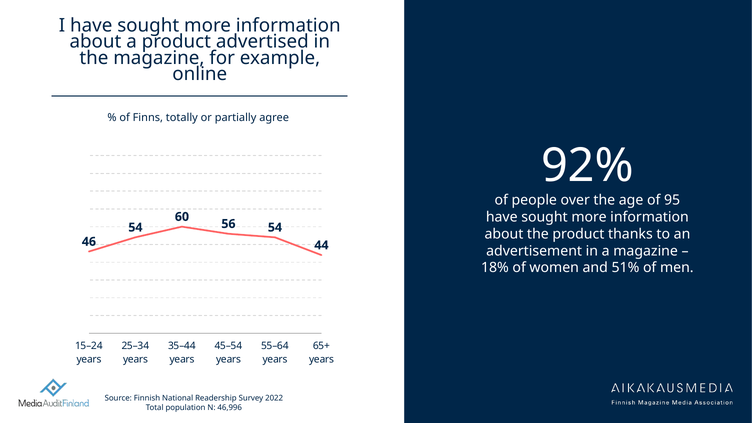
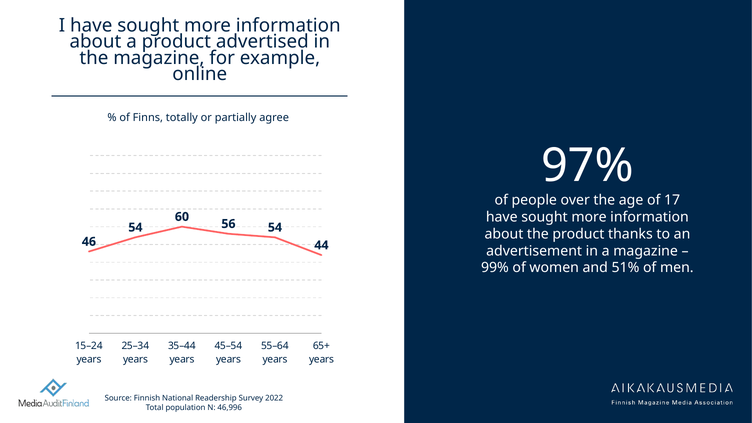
92%: 92% -> 97% (587, 166)
95: 95 -> 17 (672, 200)
18%: 18% -> 99% (495, 268)
